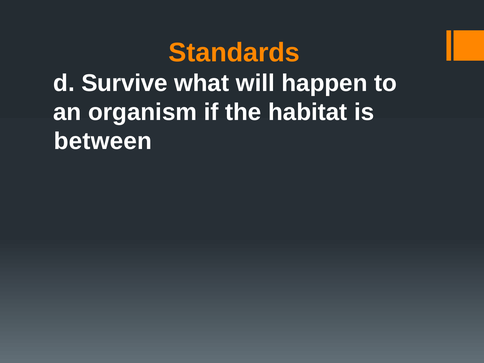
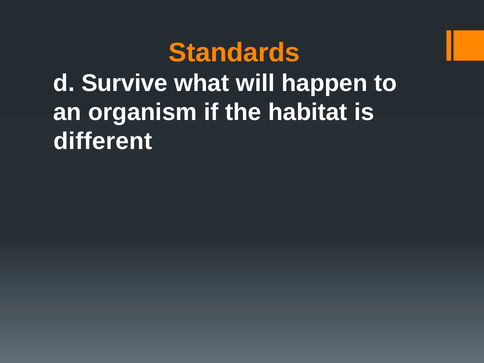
between: between -> different (103, 141)
